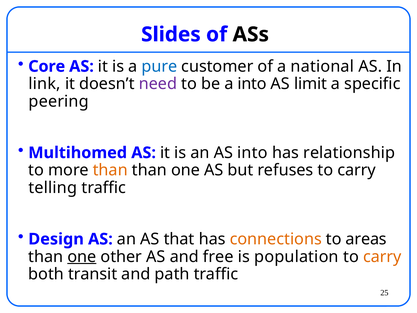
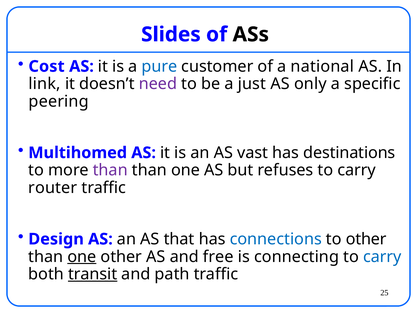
Core: Core -> Cost (47, 66)
a into: into -> just (252, 84)
limit: limit -> only (310, 84)
AS into: into -> vast (253, 153)
relationship: relationship -> destinations (349, 153)
than colour: orange -> purple (110, 170)
telling: telling -> router (53, 188)
connections colour: orange -> blue (276, 239)
to areas: areas -> other (366, 239)
population: population -> connecting (297, 256)
carry colour: orange -> blue (382, 256)
transit underline: none -> present (93, 274)
